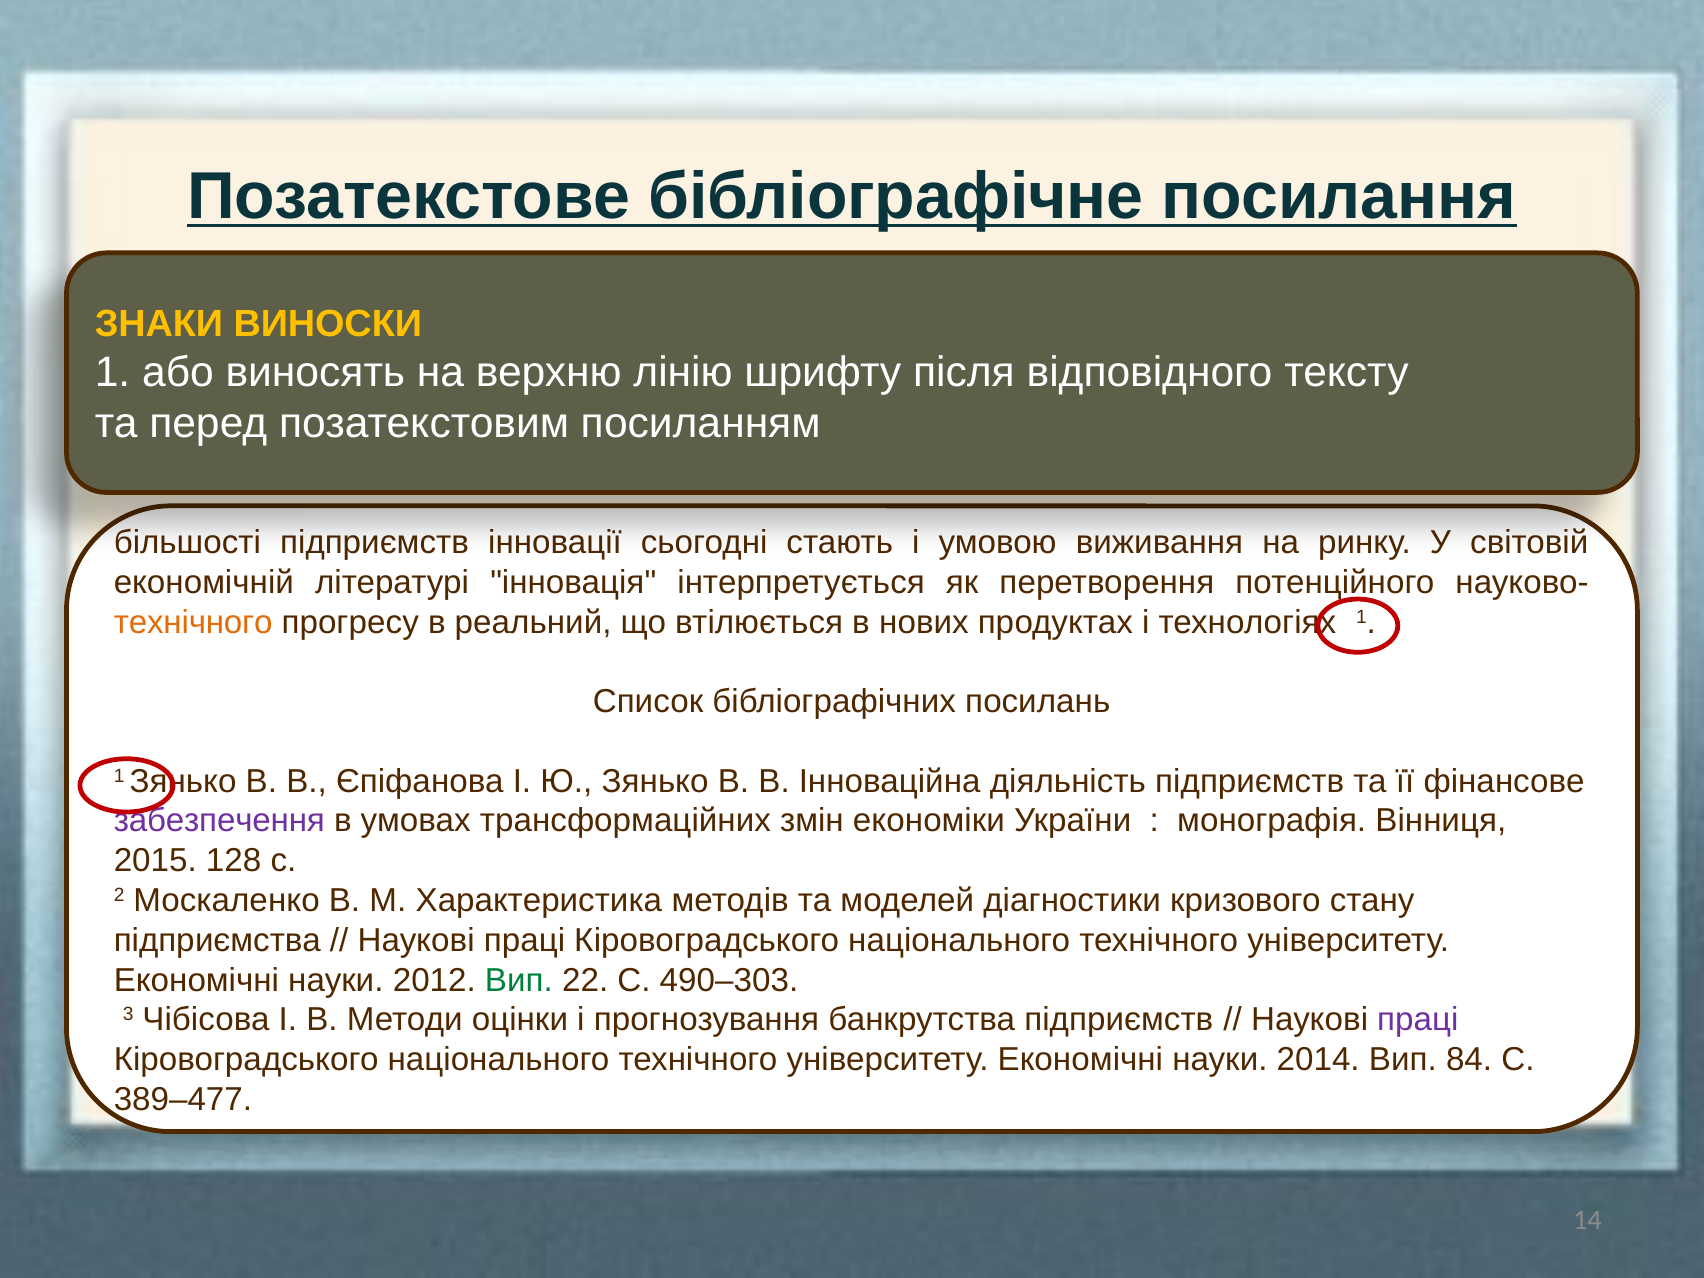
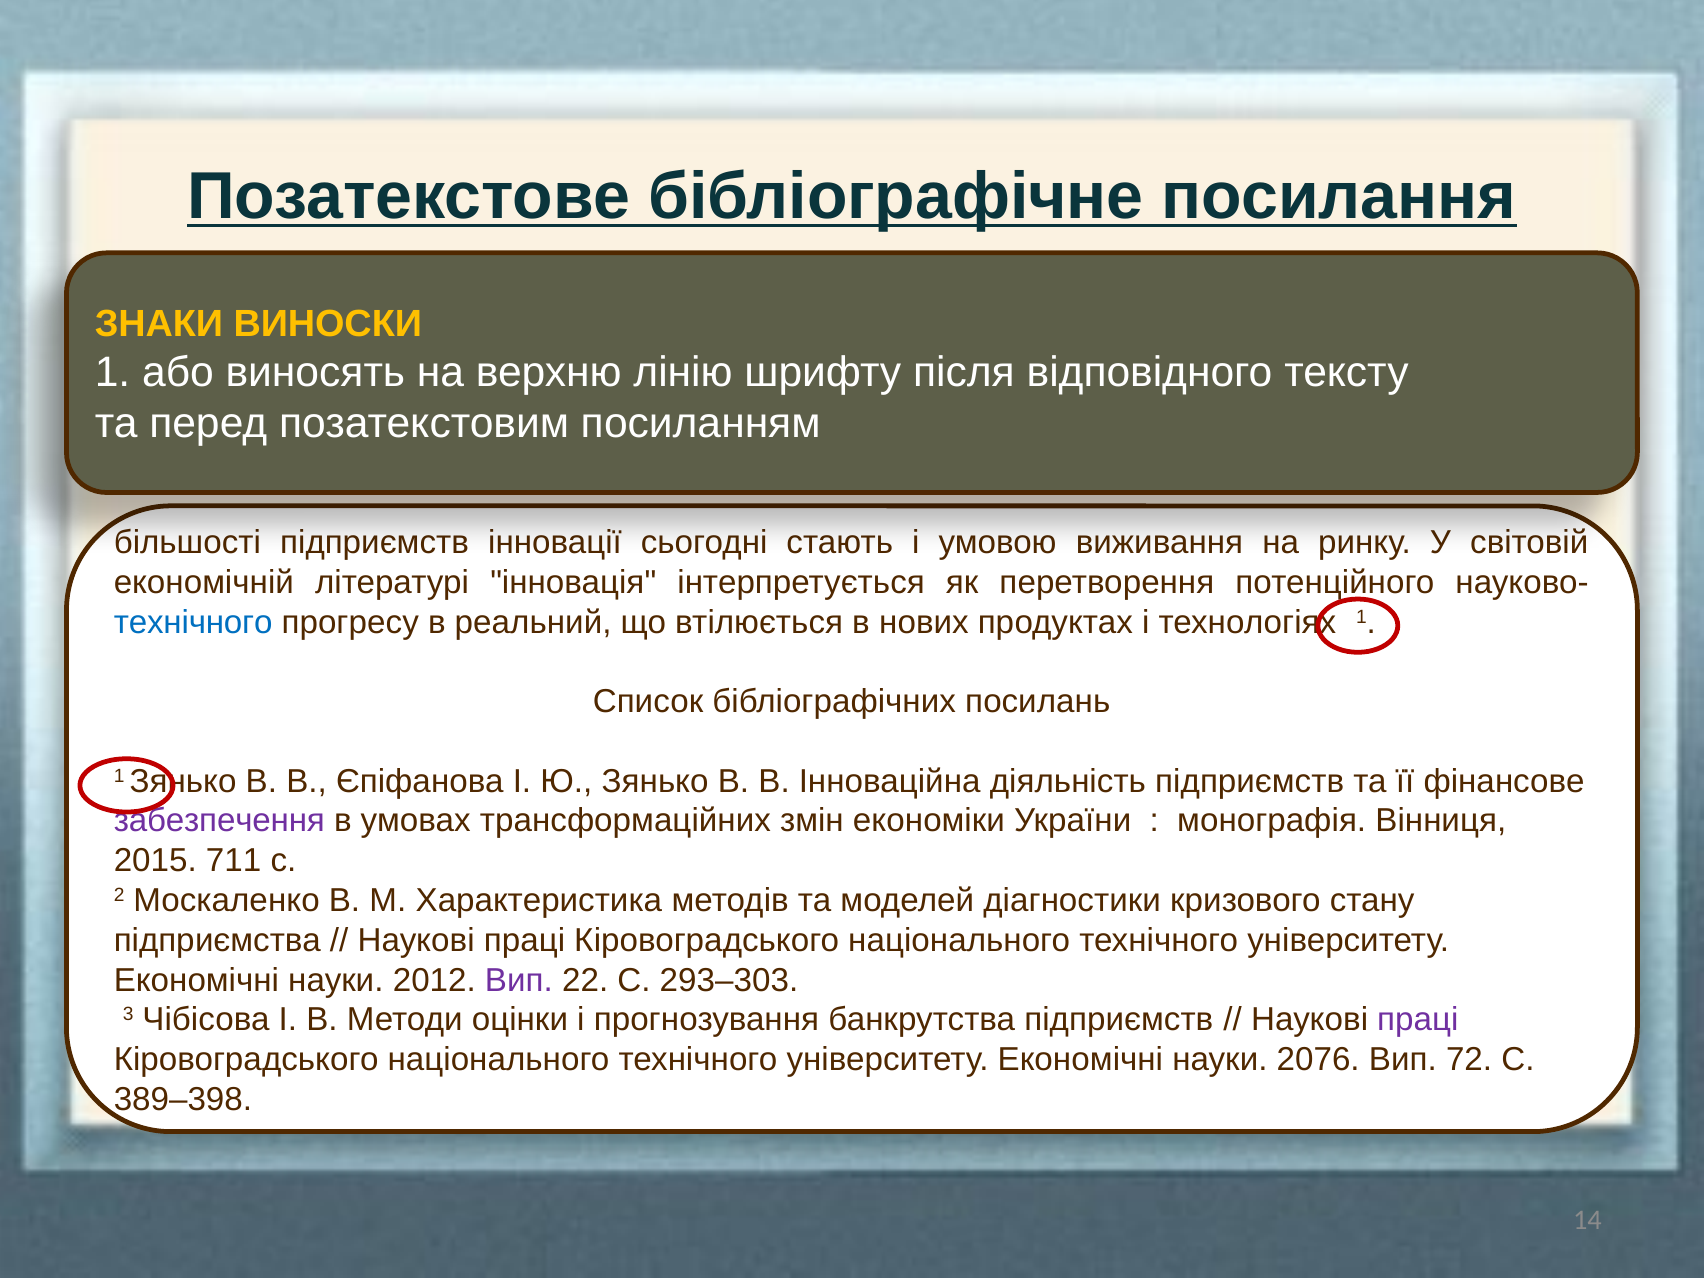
технічного colour: orange -> blue (193, 622)
128: 128 -> 711 (234, 861)
Вип colour: green -> purple (519, 980)
490–303: 490–303 -> 293–303 (729, 980)
2014: 2014 -> 2076 (1318, 1060)
84: 84 -> 72 (1469, 1060)
389–477: 389–477 -> 389–398 (183, 1099)
